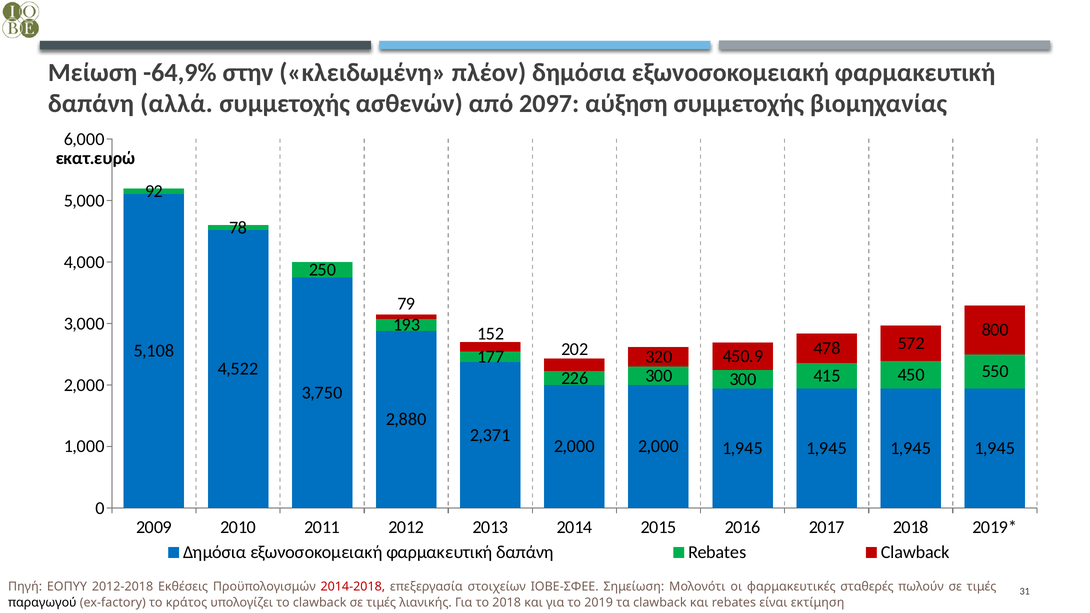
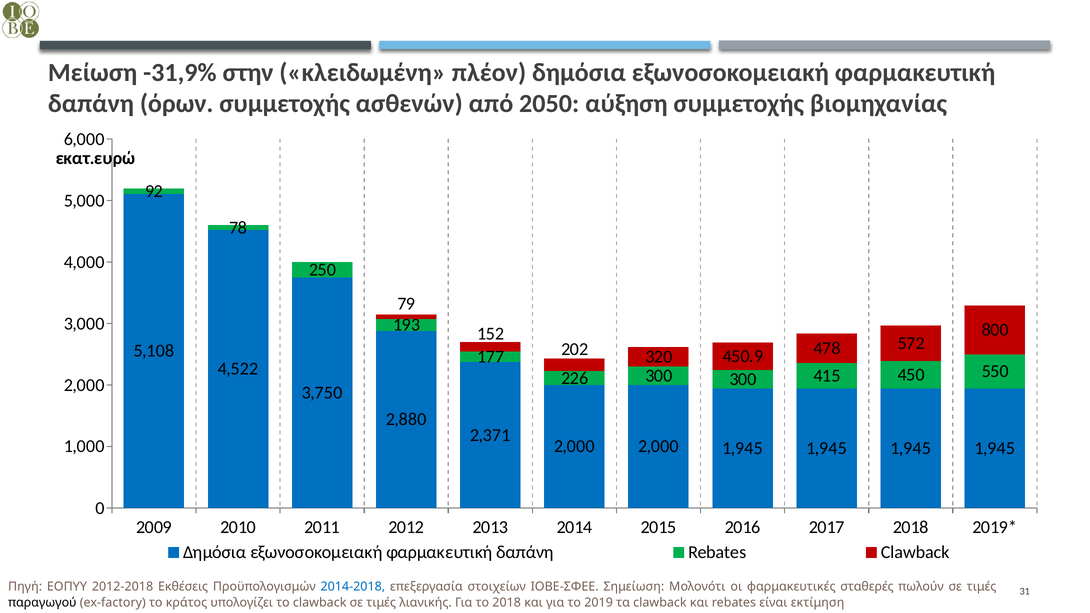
-64,9%: -64,9% -> -31,9% (180, 73)
αλλά: αλλά -> όρων (177, 104)
2097: 2097 -> 2050 (549, 104)
2014-2018 colour: red -> blue (353, 587)
